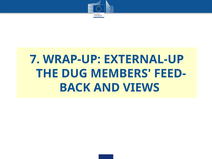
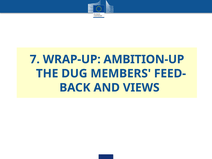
EXTERNAL-UP: EXTERNAL-UP -> AMBITION-UP (144, 59)
